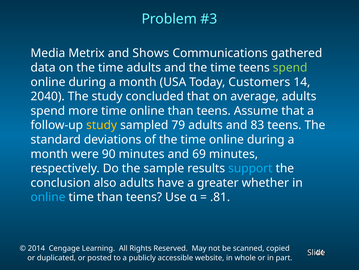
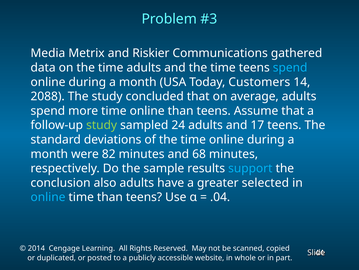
Shows: Shows -> Riskier (151, 53)
spend colour: light green -> light blue (290, 67)
2040: 2040 -> 2088 (48, 96)
study colour: yellow -> light green (102, 125)
79: 79 -> 24 (178, 125)
83: 83 -> 17 (257, 125)
90: 90 -> 82 (109, 154)
69: 69 -> 68 (199, 154)
whether: whether -> selected (265, 182)
.81: .81 -> .04 (220, 197)
